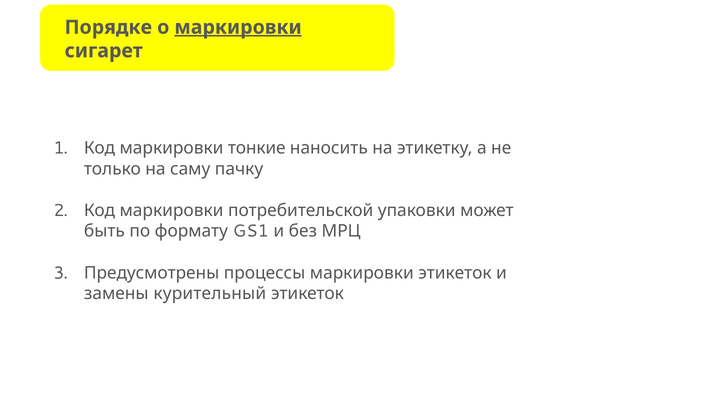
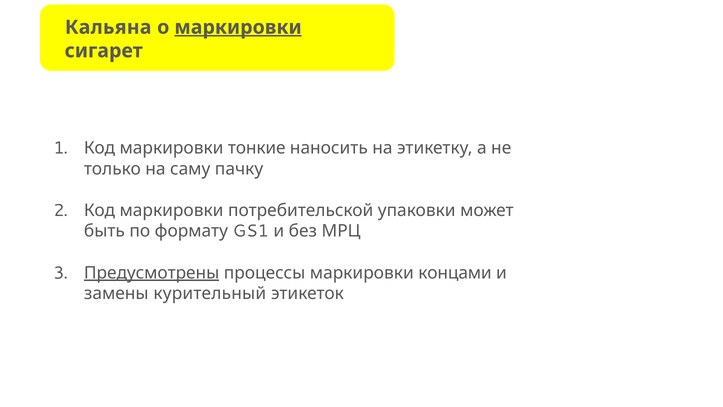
Порядке: Порядке -> Кальяна (108, 27)
Предусмотрены underline: none -> present (152, 273)
маркировки этикеток: этикеток -> концами (455, 273)
